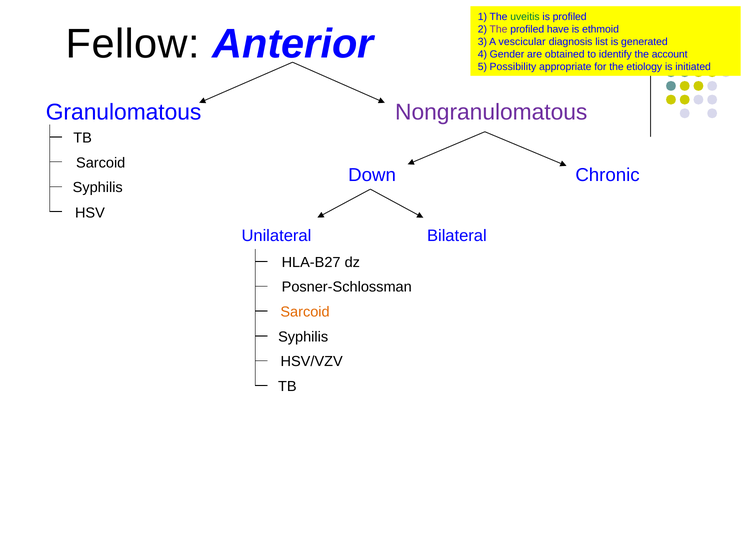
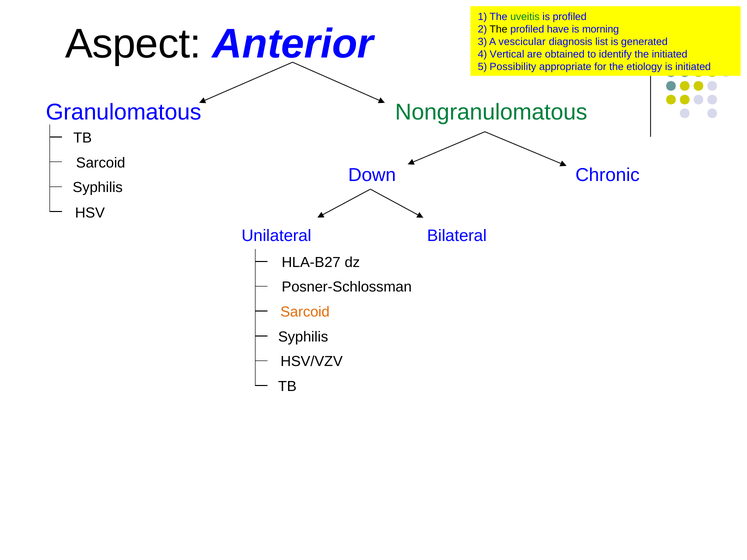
The colour: purple -> black (499, 29)
ethmoid: ethmoid -> morning (601, 29)
Fellow: Fellow -> Aspect (133, 44)
Gender: Gender -> Vertical (507, 54)
the account: account -> initiated (670, 54)
Nongranulomatous colour: purple -> green (491, 112)
